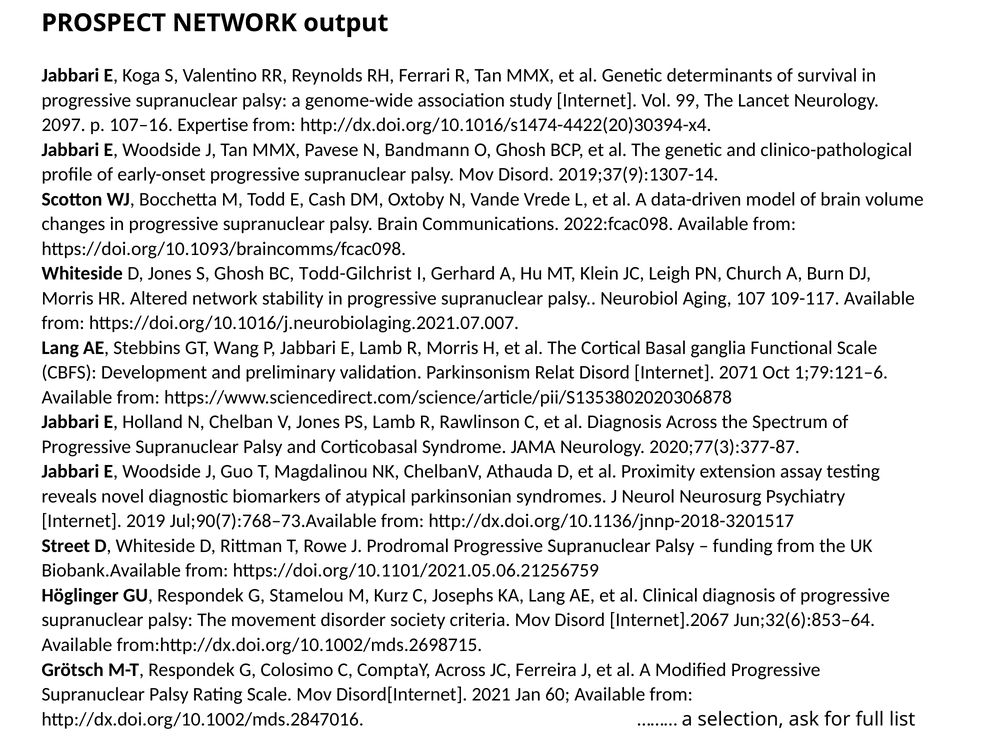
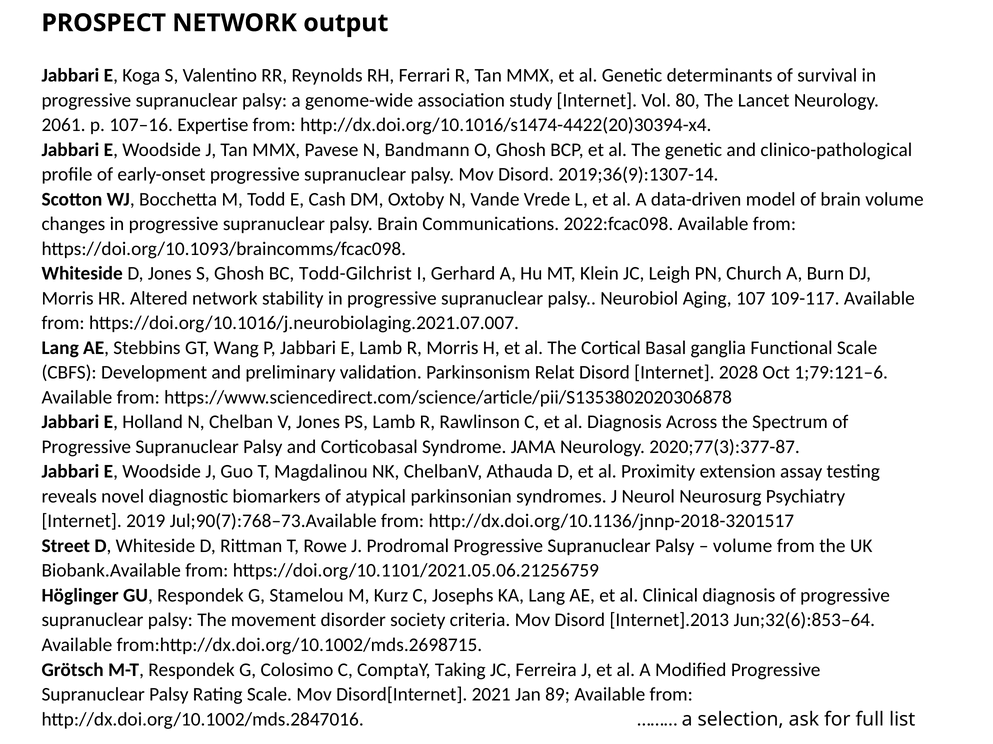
99: 99 -> 80 (688, 100)
2097: 2097 -> 2061 (64, 125)
2019;37(9):1307-14: 2019;37(9):1307-14 -> 2019;36(9):1307-14 (638, 175)
2071: 2071 -> 2028 (739, 373)
funding: funding -> volume (743, 546)
Internet].2067: Internet].2067 -> Internet].2013 (669, 621)
ComptaY Across: Across -> Taking (460, 670)
60: 60 -> 89 (558, 695)
